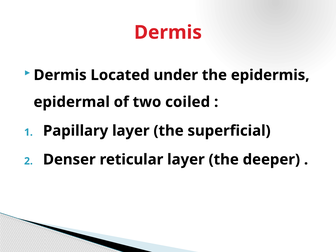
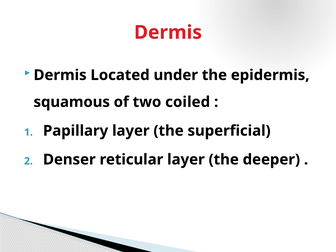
epidermal: epidermal -> squamous (72, 102)
